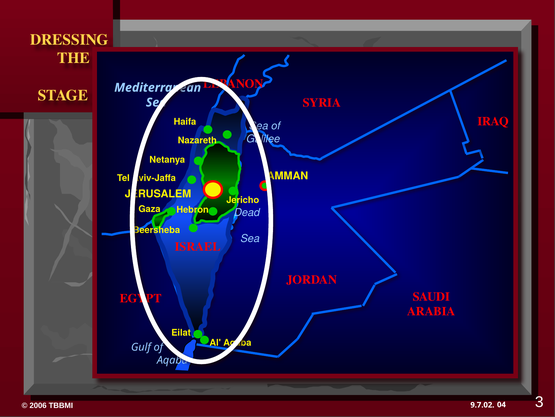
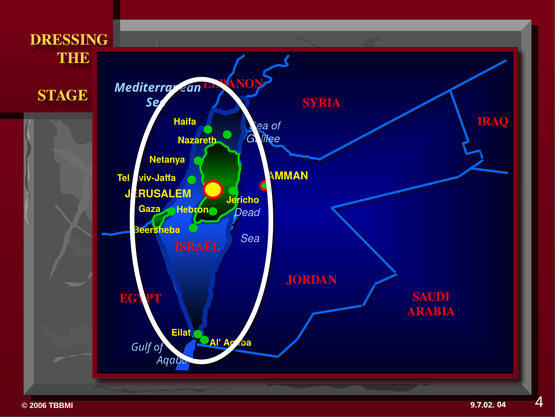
3: 3 -> 4 (539, 401)
